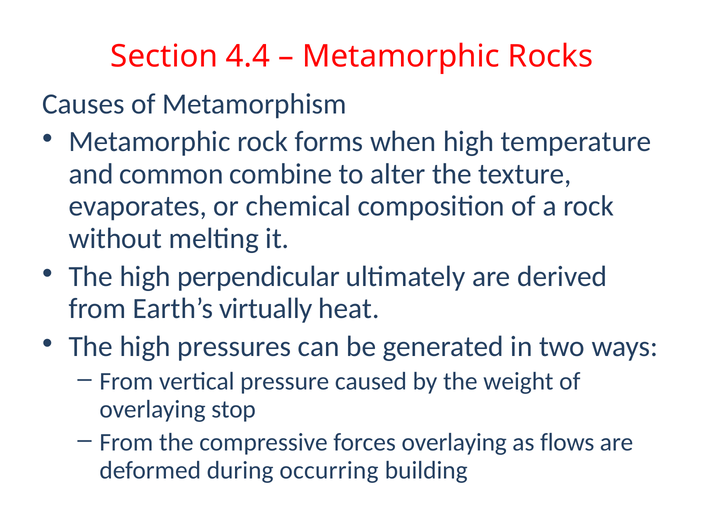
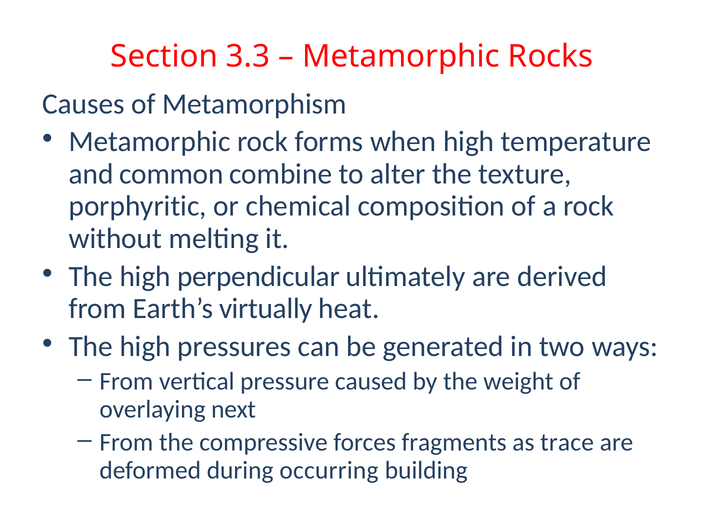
4.4: 4.4 -> 3.3 (248, 56)
evaporates: evaporates -> porphyritic (138, 206)
stop: stop -> next (234, 409)
forces overlaying: overlaying -> fragments (454, 442)
flows: flows -> trace (567, 442)
